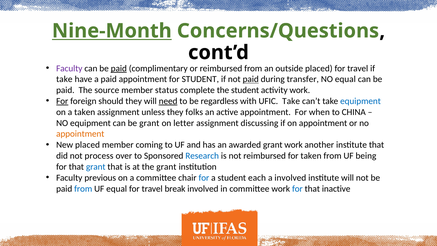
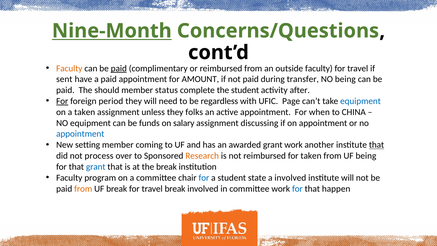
Faculty colour: purple -> orange (69, 68)
outside placed: placed -> faculty (319, 68)
take: take -> sent (64, 79)
for STUDENT: STUDENT -> AMOUNT (200, 79)
paid underline: present -> none (251, 79)
NO equal: equal -> being (345, 79)
source: source -> should (107, 90)
activity work: work -> after (300, 90)
should: should -> period (111, 101)
need underline: present -> none (168, 101)
UFIC Take: Take -> Page (291, 101)
be grant: grant -> funds (149, 123)
letter: letter -> salary (184, 123)
appointment colour: orange -> blue (80, 134)
New placed: placed -> setting (88, 145)
that underline: none -> present (377, 145)
Research colour: blue -> orange (202, 156)
the grant: grant -> break (167, 167)
previous: previous -> program (100, 178)
each: each -> state (257, 178)
from colour: blue -> orange (83, 189)
UF equal: equal -> break (117, 189)
inactive: inactive -> happen (336, 189)
